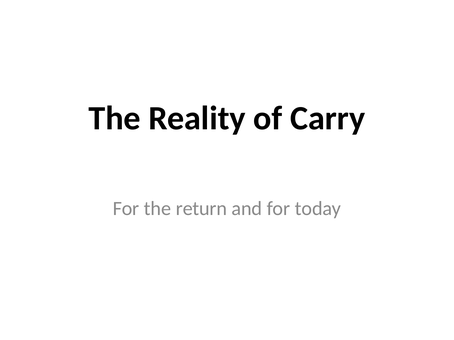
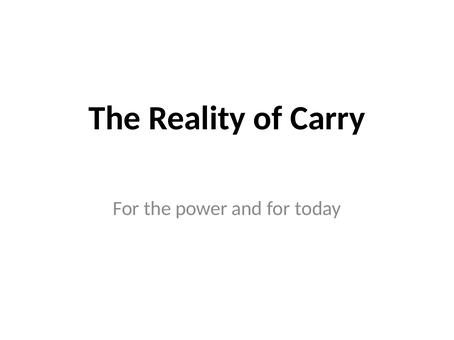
return: return -> power (201, 209)
